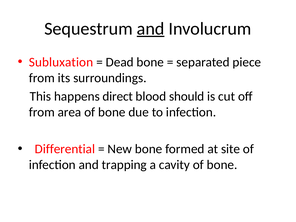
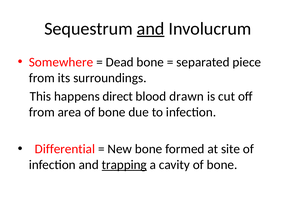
Subluxation: Subluxation -> Somewhere (61, 62)
should: should -> drawn (187, 96)
trapping underline: none -> present (124, 165)
